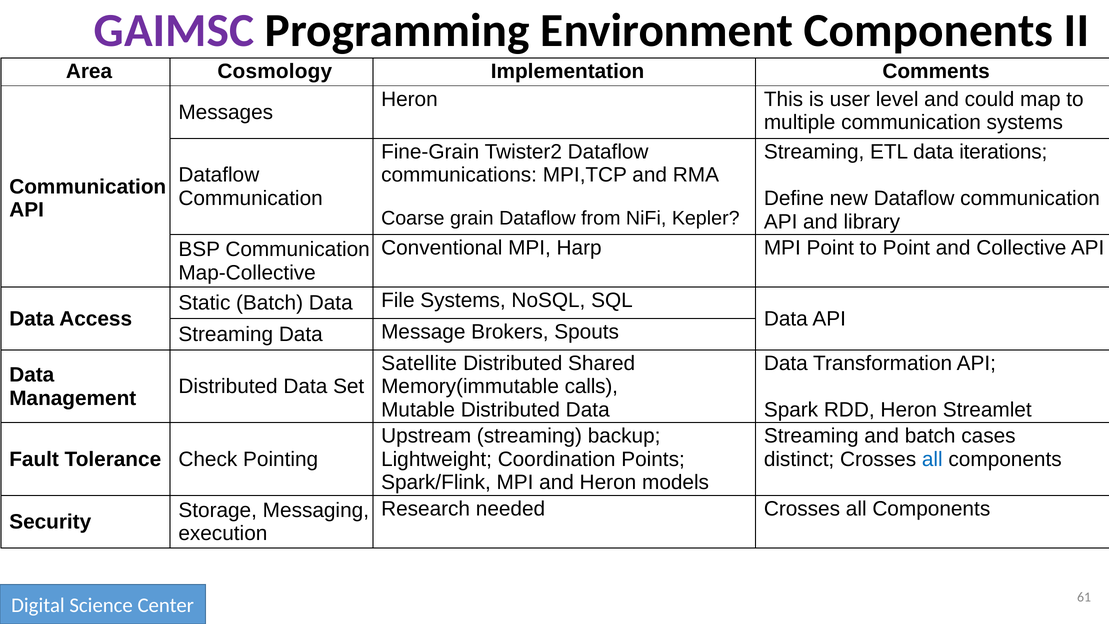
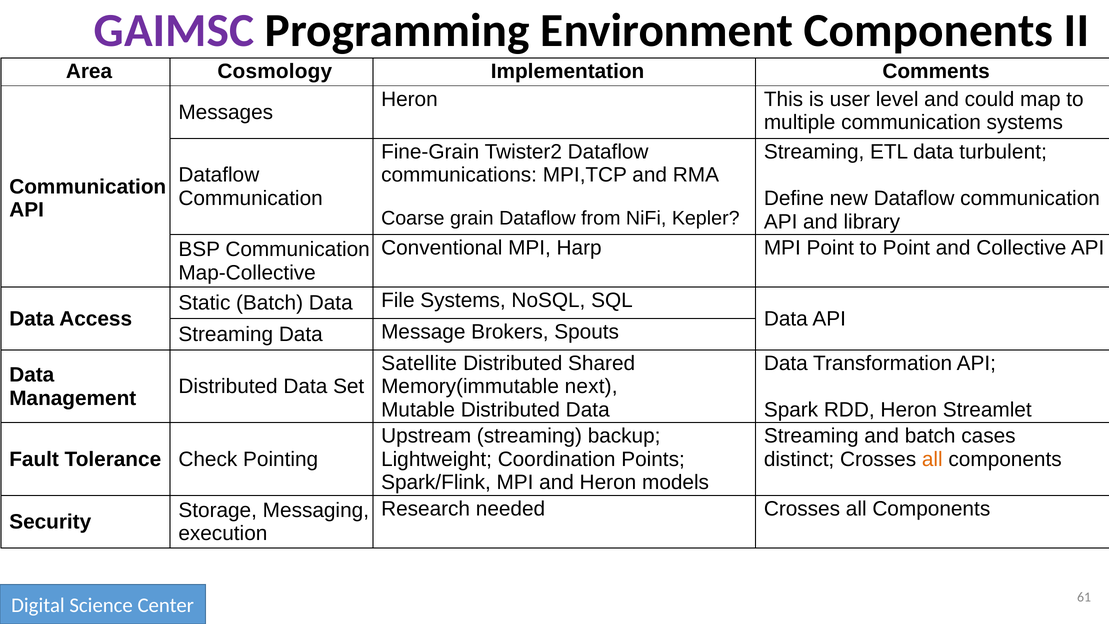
iterations: iterations -> turbulent (1003, 152)
calls: calls -> next (591, 386)
all colour: blue -> orange (932, 459)
